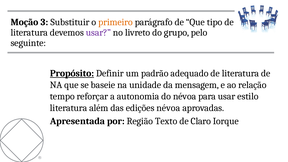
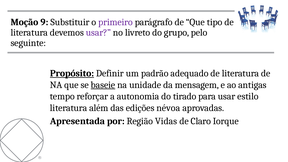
3: 3 -> 9 (44, 22)
primeiro colour: orange -> purple (115, 22)
baseie underline: none -> present (103, 85)
relação: relação -> antigas (252, 85)
do névoa: névoa -> tirado (185, 96)
Texto: Texto -> Vidas (166, 121)
